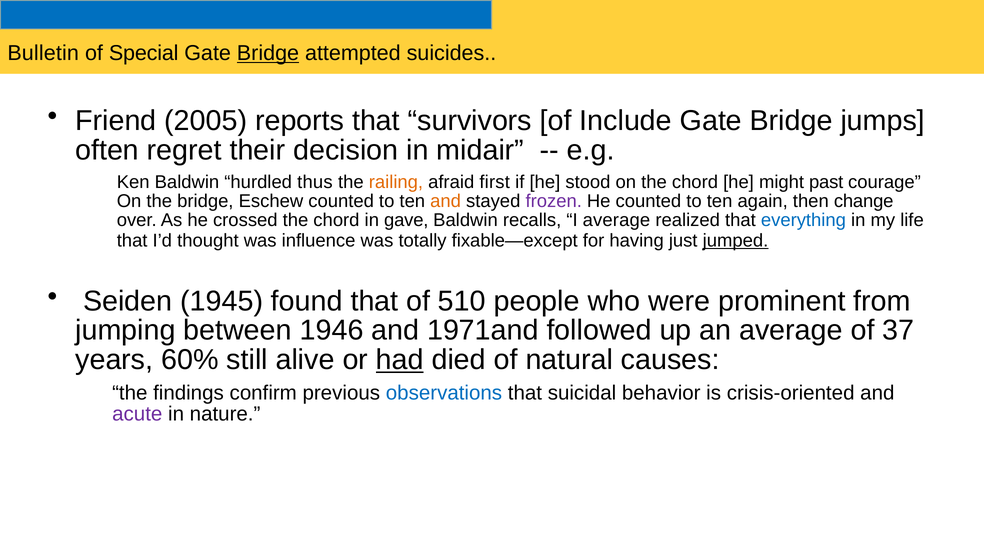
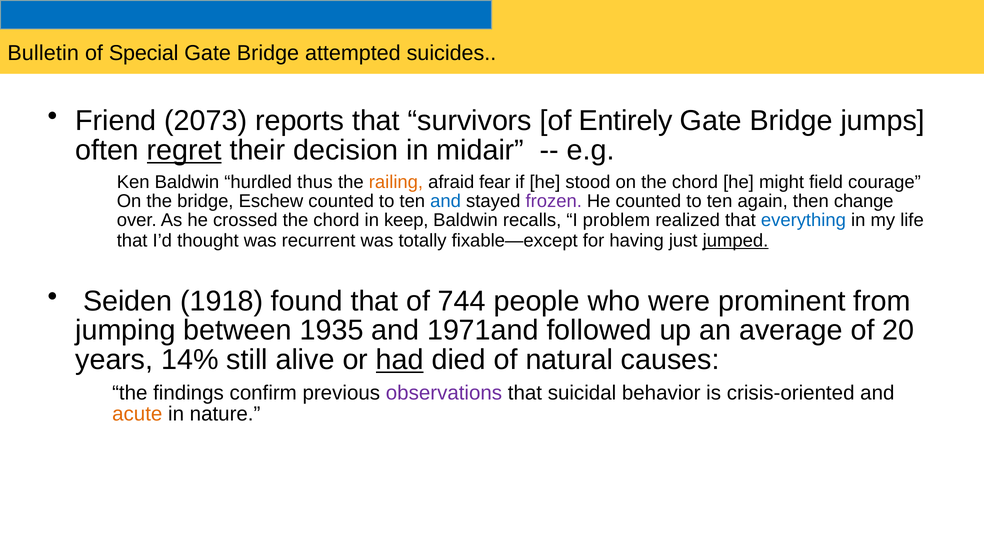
Bridge underline: present -> none (268, 53)
2005: 2005 -> 2073 (206, 121)
Include: Include -> Entirely (626, 121)
regret underline: none -> present (184, 150)
first: first -> fear (495, 182)
past: past -> field (826, 182)
and colour: orange -> blue (446, 201)
gave: gave -> keep (406, 220)
I average: average -> problem (616, 220)
influence: influence -> recurrent (319, 240)
1945: 1945 -> 1918 (222, 301)
510: 510 -> 744 (462, 301)
1946: 1946 -> 1935 (332, 330)
37: 37 -> 20 (898, 330)
60%: 60% -> 14% (190, 359)
observations colour: blue -> purple (444, 392)
acute colour: purple -> orange (137, 413)
